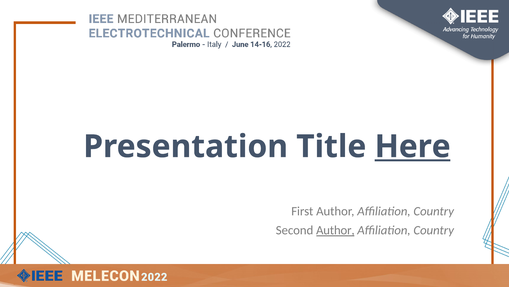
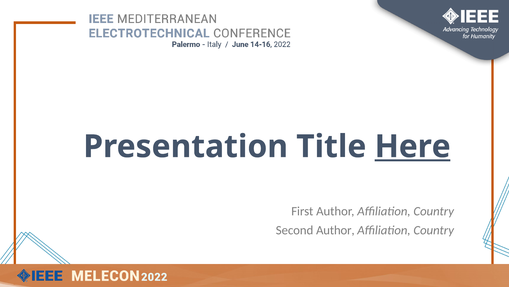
Author underline: present -> none (335, 230)
